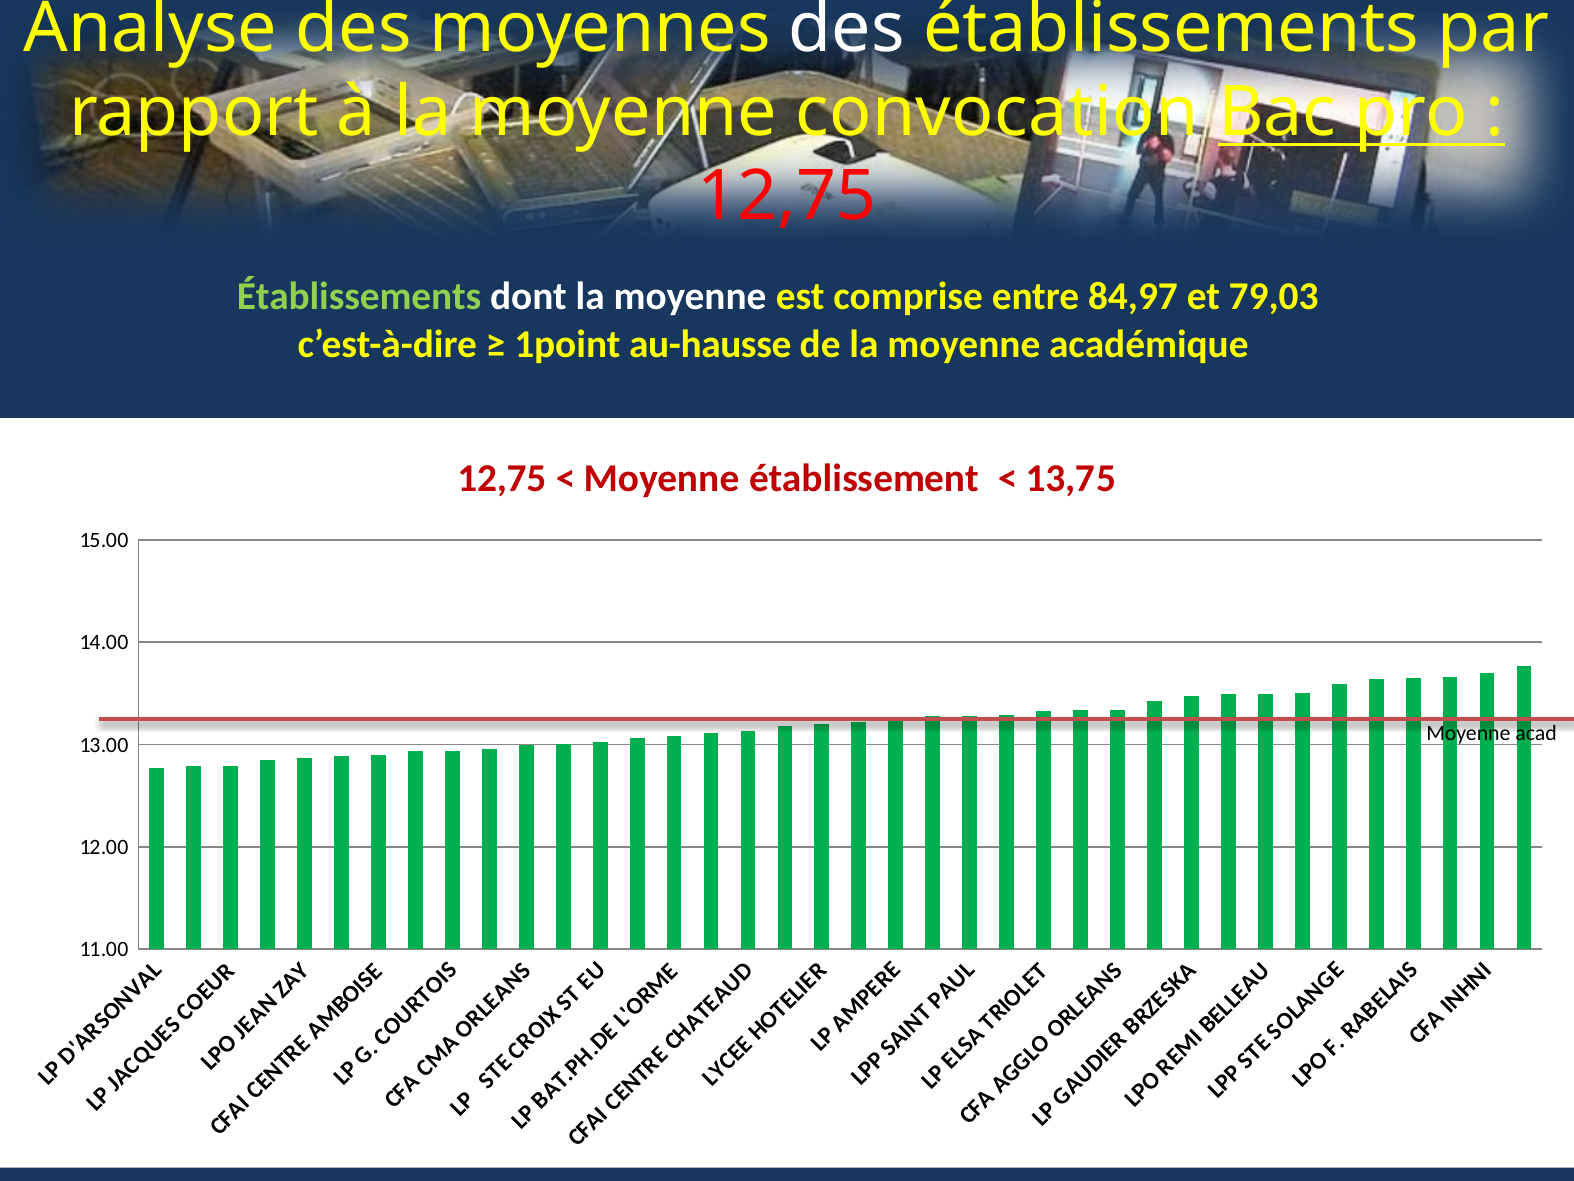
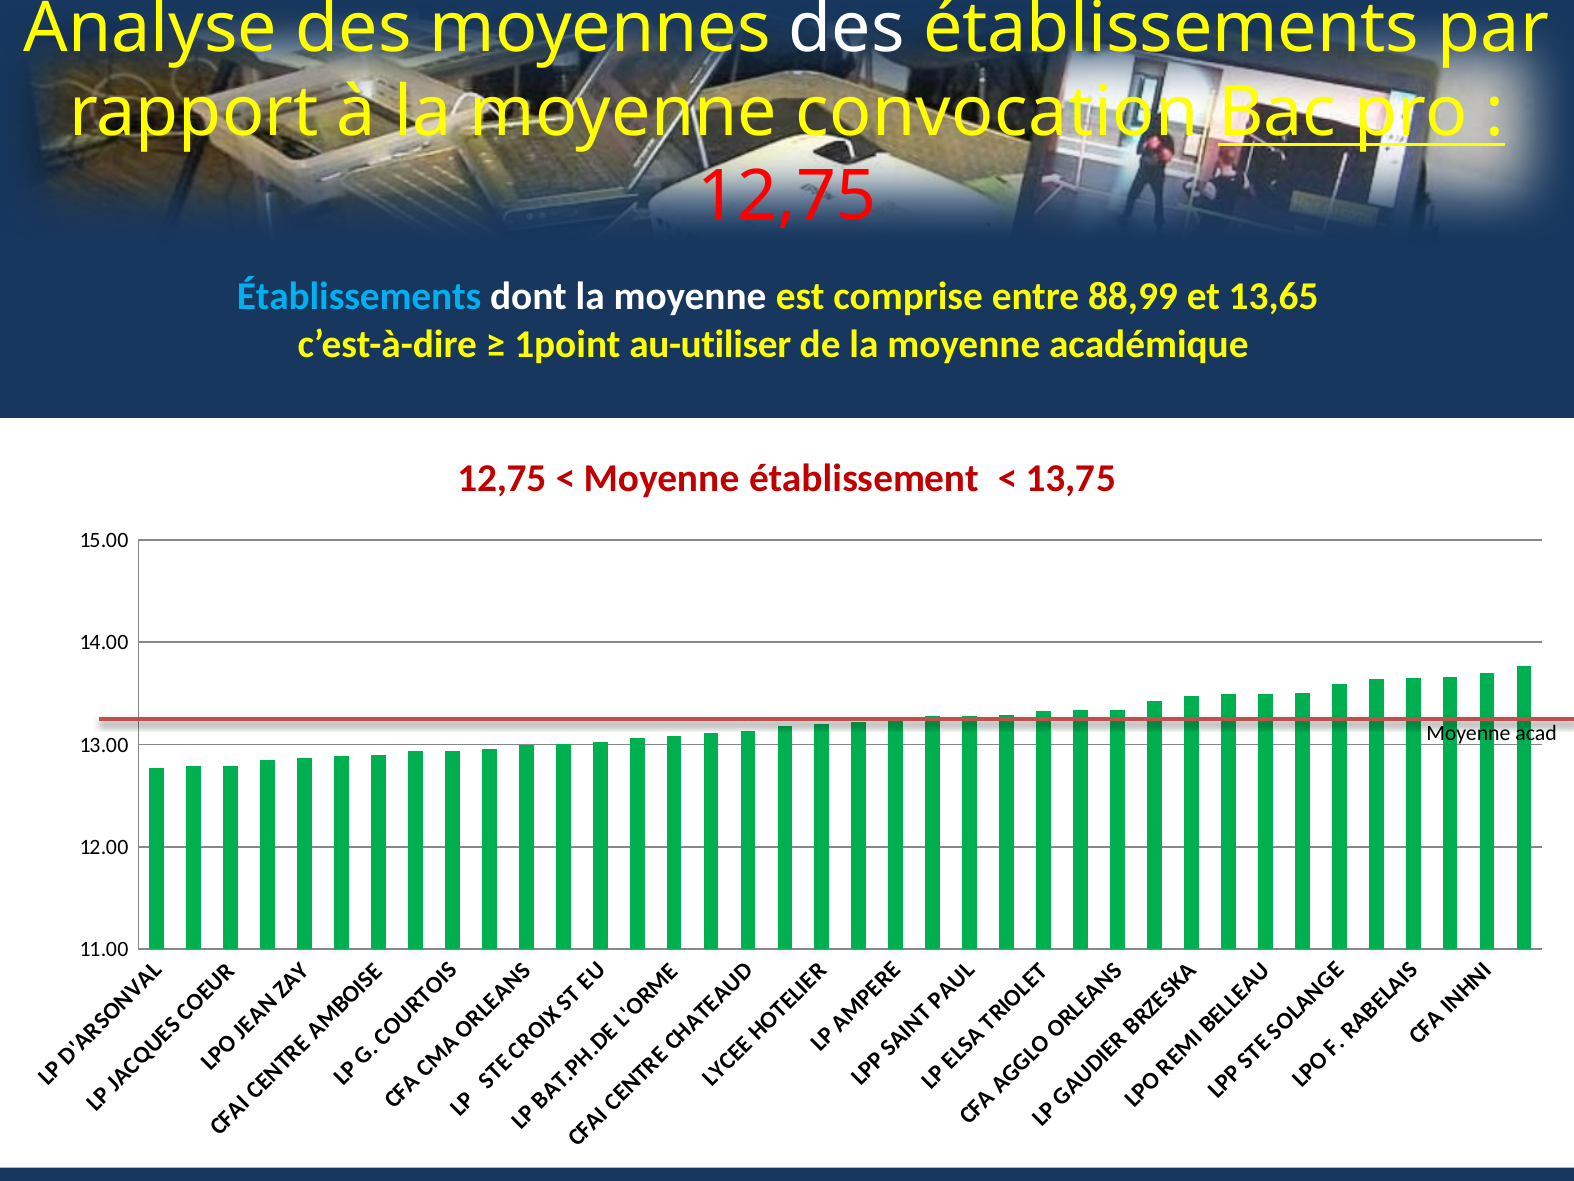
Établissements colour: light green -> light blue (359, 297)
84,97: 84,97 -> 88,99 (1133, 297)
79,03: 79,03 -> 13,65 (1274, 297)
au-hausse: au-hausse -> au-utiliser (710, 344)
